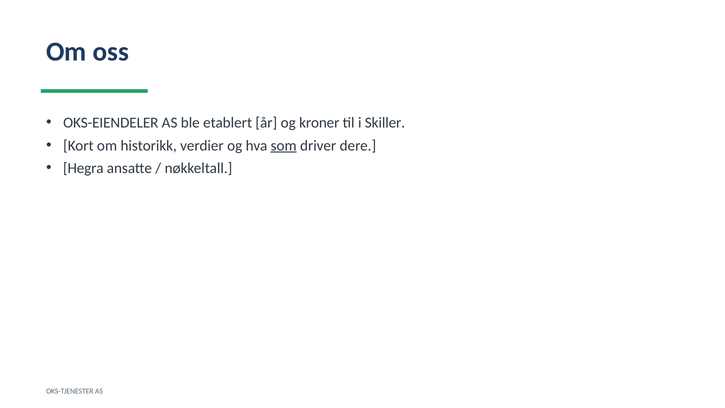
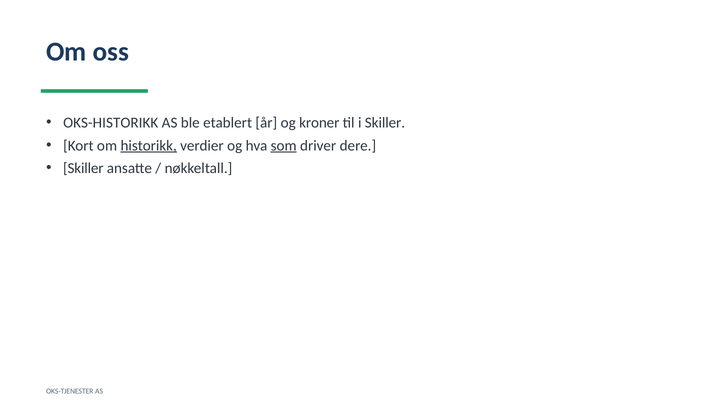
OKS-EIENDELER: OKS-EIENDELER -> OKS-HISTORIKK (111, 123)
historikk underline: none -> present (149, 145)
Hegra: Hegra -> Skiller (83, 168)
